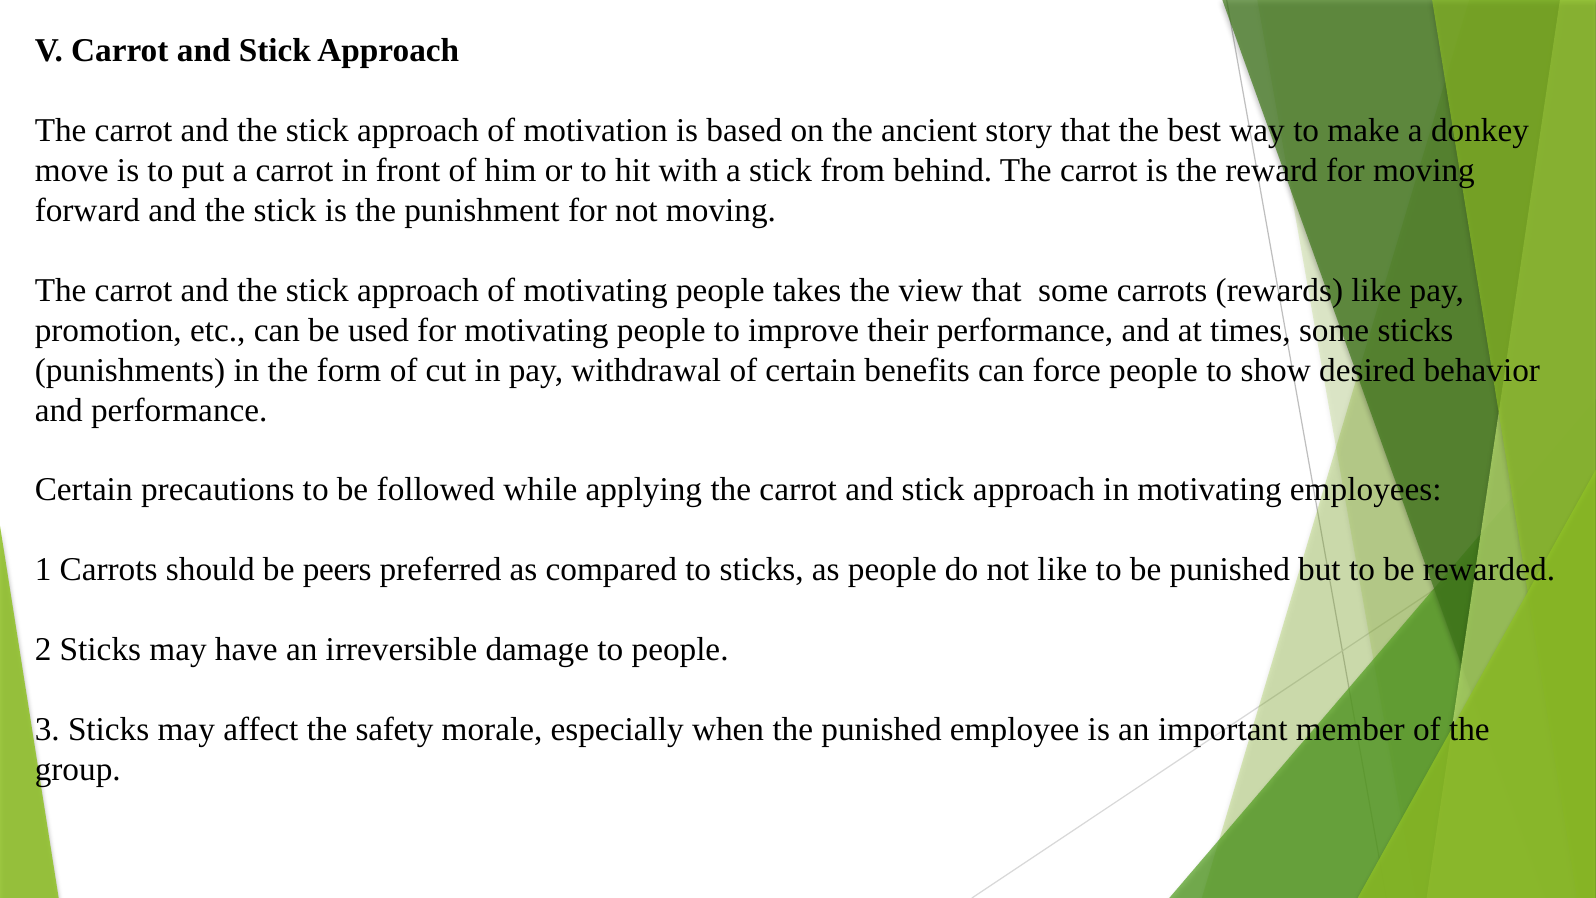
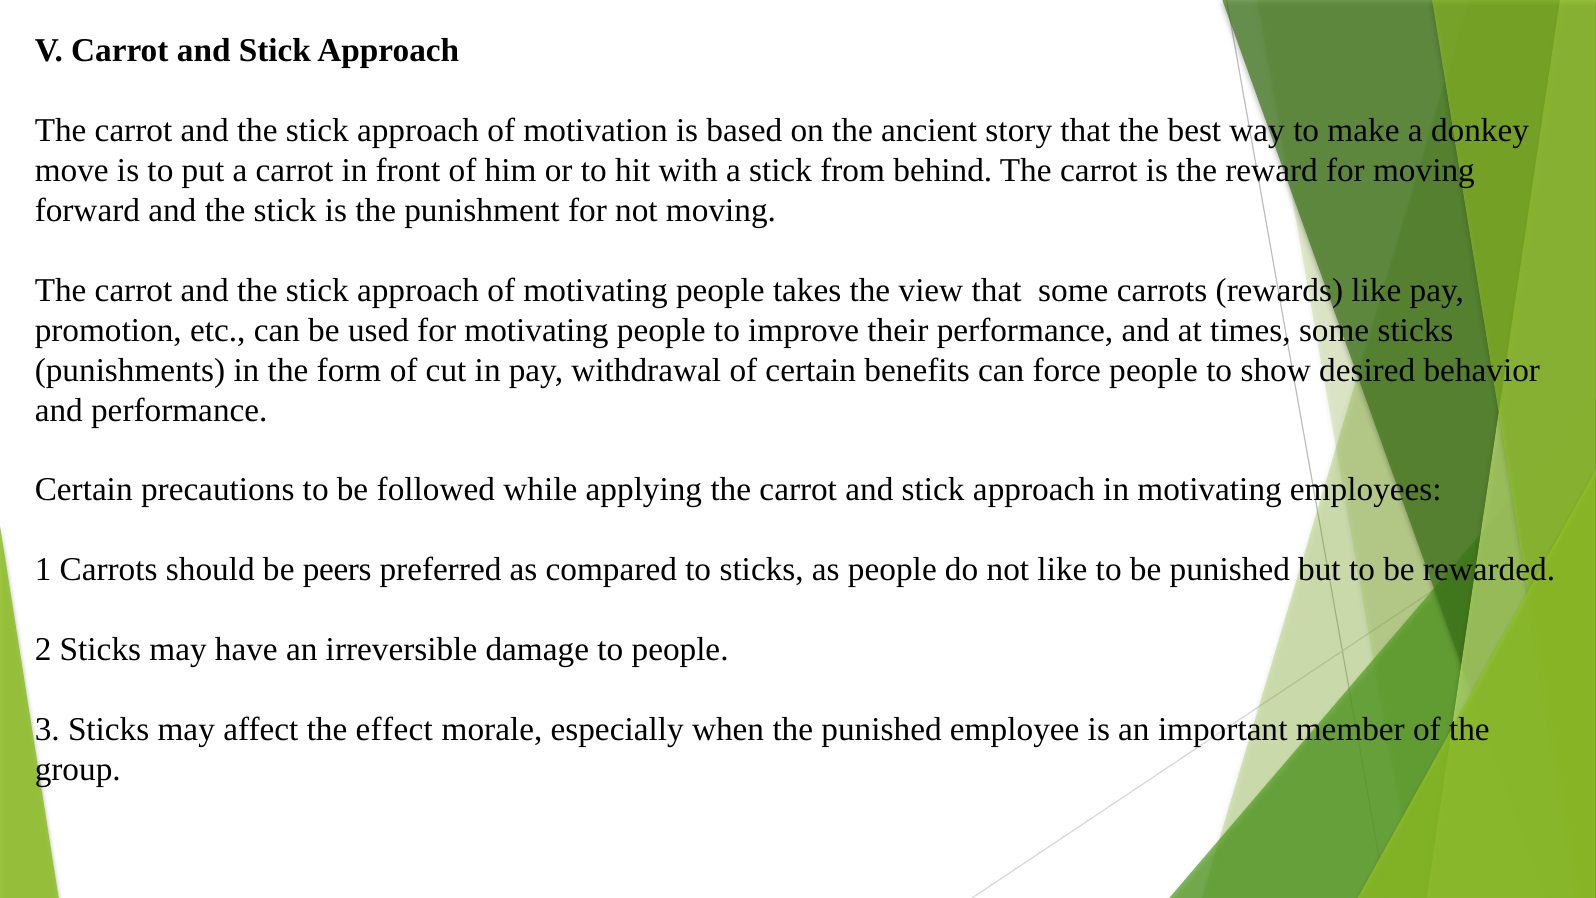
safety: safety -> effect (394, 729)
